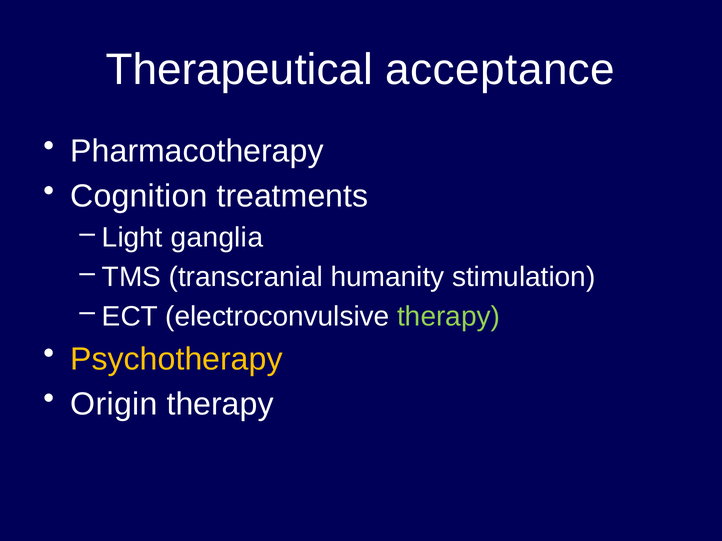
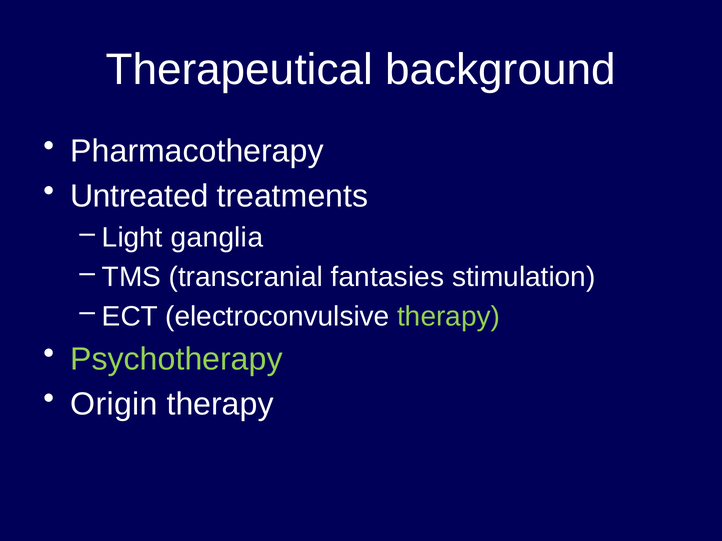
acceptance: acceptance -> background (500, 70)
Cognition: Cognition -> Untreated (139, 196)
humanity: humanity -> fantasies (388, 277)
Psychotherapy colour: yellow -> light green (177, 359)
